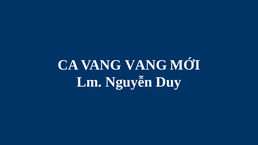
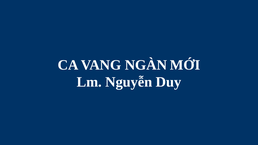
VANG VANG: VANG -> NGÀN (146, 65)
